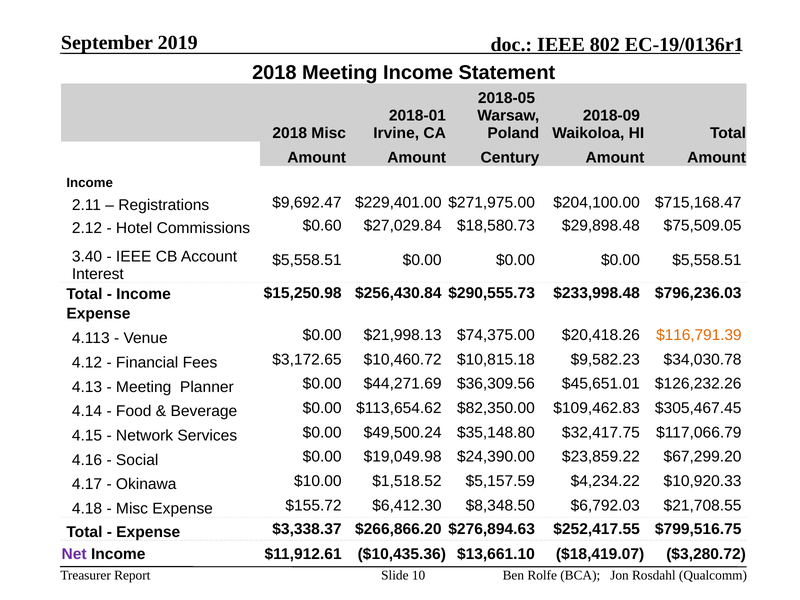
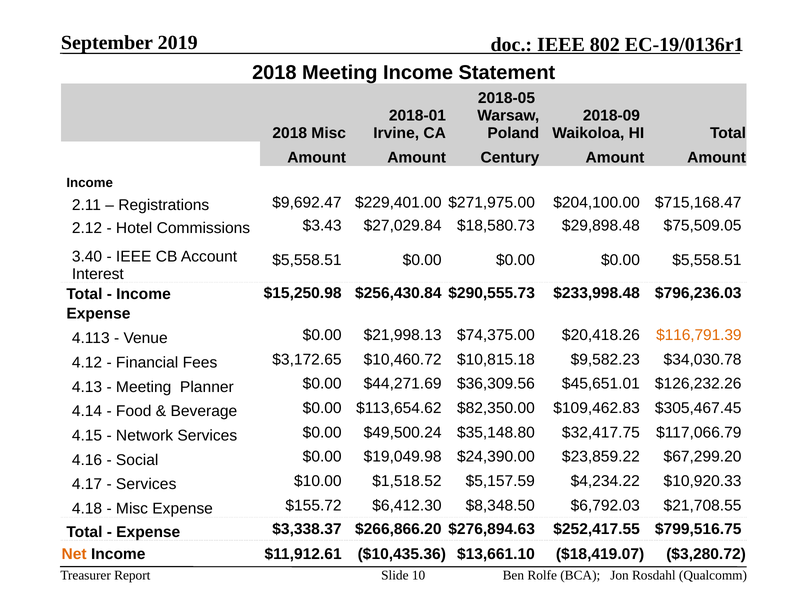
$0.60: $0.60 -> $3.43 (322, 226)
Okinawa: Okinawa -> Services (146, 484)
Net colour: purple -> orange (74, 554)
